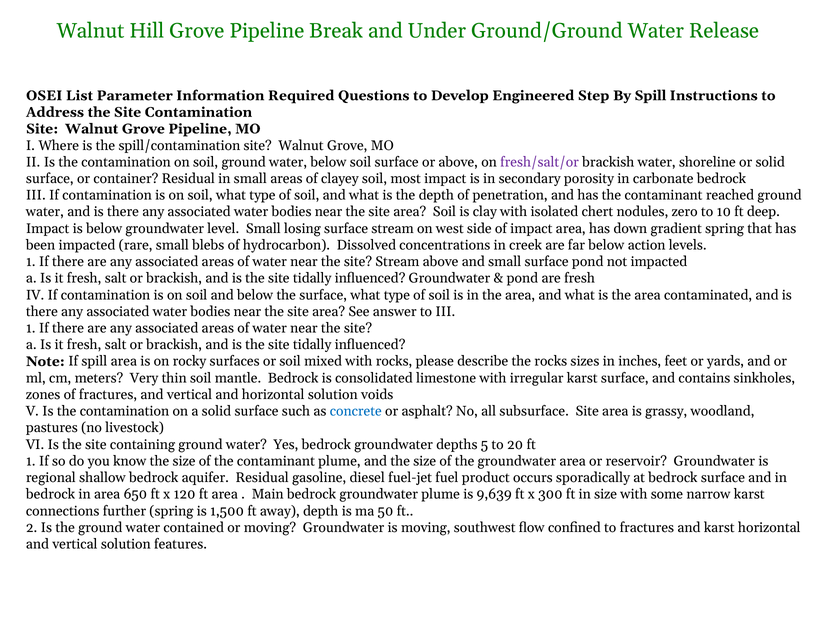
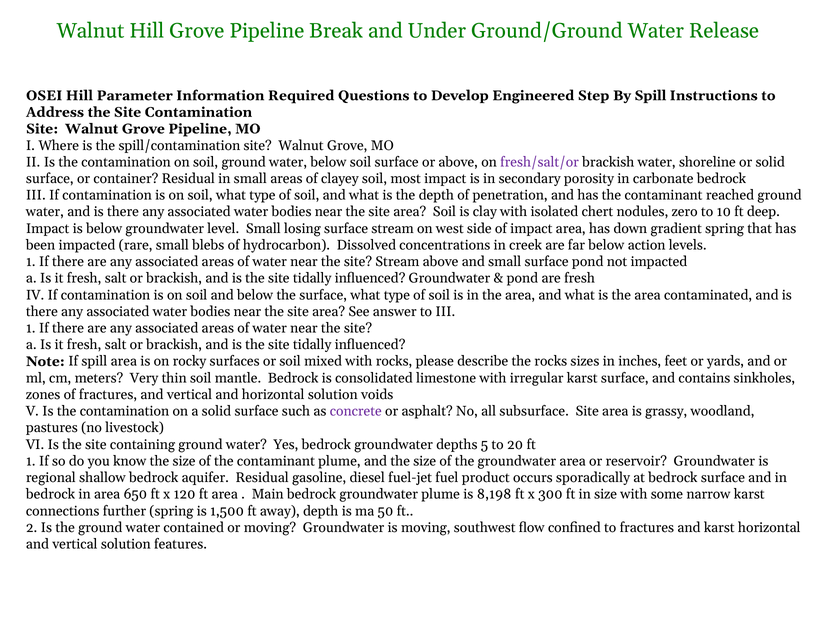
OSEI List: List -> Hill (79, 96)
concrete colour: blue -> purple (356, 411)
9,639: 9,639 -> 8,198 (494, 495)
